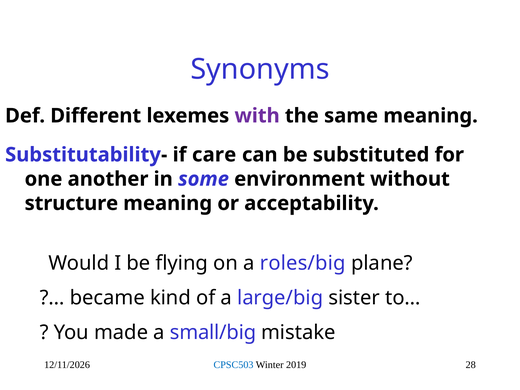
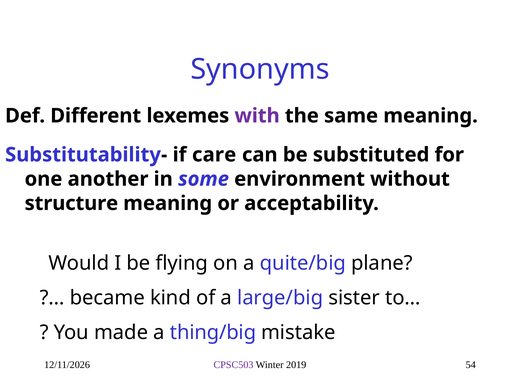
roles/big: roles/big -> quite/big (303, 263)
small/big: small/big -> thing/big (213, 332)
CPSC503 colour: blue -> purple (233, 365)
28: 28 -> 54 (471, 365)
